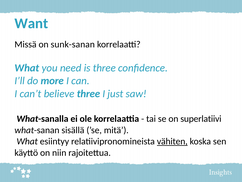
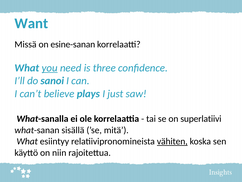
sunk-sanan: sunk-sanan -> esine-sanan (73, 44)
you underline: none -> present (50, 68)
more: more -> sanoi (52, 81)
believe three: three -> plays (88, 94)
